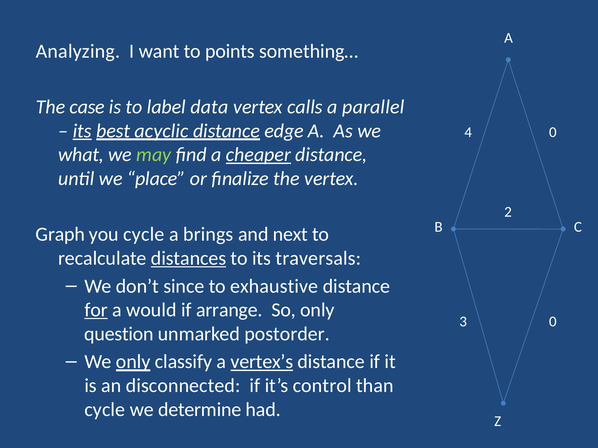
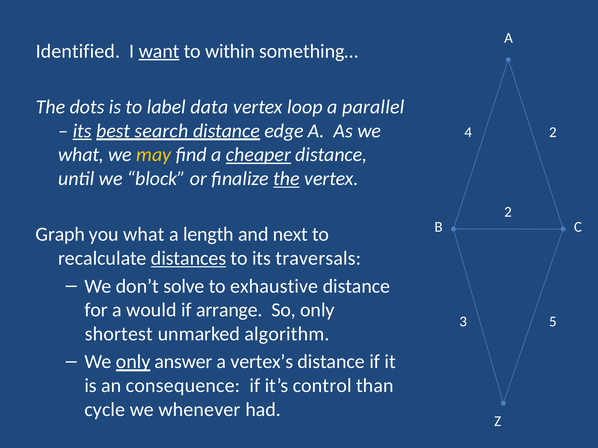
Analyzing: Analyzing -> Identified (78, 51)
want underline: none -> present (159, 51)
points: points -> within (230, 51)
case: case -> dots (87, 107)
calls: calls -> loop (305, 107)
acyclic: acyclic -> search (162, 131)
4 0: 0 -> 2 (553, 133)
may colour: light green -> yellow (154, 155)
place: place -> block (156, 179)
the underline: none -> present (286, 179)
you cycle: cycle -> what (144, 235)
brings: brings -> length (208, 235)
since: since -> solve (184, 286)
for underline: present -> none (96, 310)
3 0: 0 -> 5 (553, 322)
question: question -> shortest (119, 334)
postorder: postorder -> algorithm (287, 334)
classify: classify -> answer (184, 362)
vertex’s underline: present -> none (262, 362)
disconnected: disconnected -> consequence (183, 386)
determine: determine -> whenever (199, 410)
